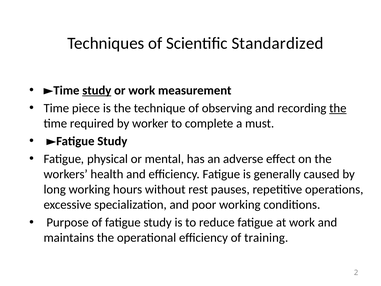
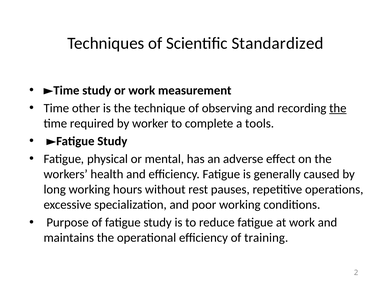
study underline: present -> none (97, 90)
piece: piece -> other (86, 108)
must: must -> tools (260, 123)
